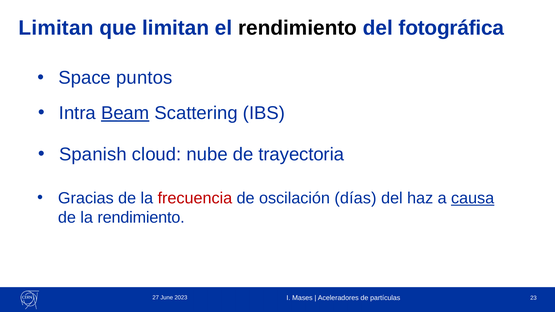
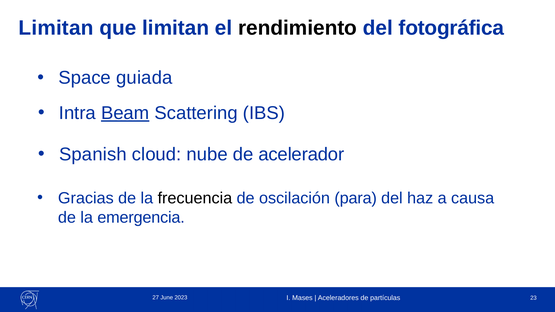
puntos: puntos -> guiada (144, 78)
trayectoria: trayectoria -> acelerador (301, 154)
frecuencia colour: red -> black (195, 198)
días: días -> para (356, 198)
causa underline: present -> none (473, 198)
la rendimiento: rendimiento -> emergencia (141, 218)
